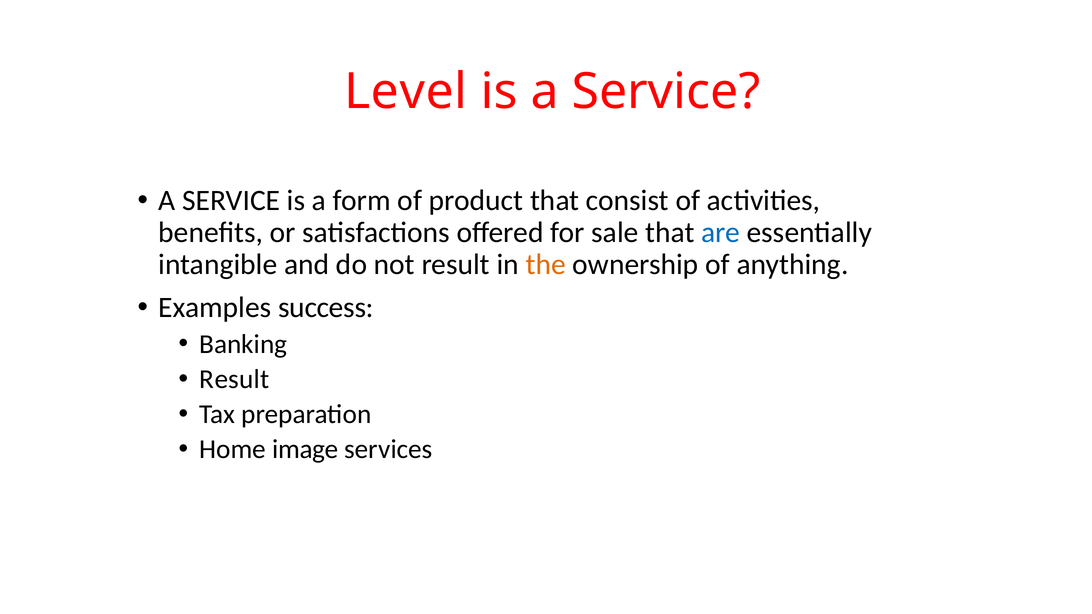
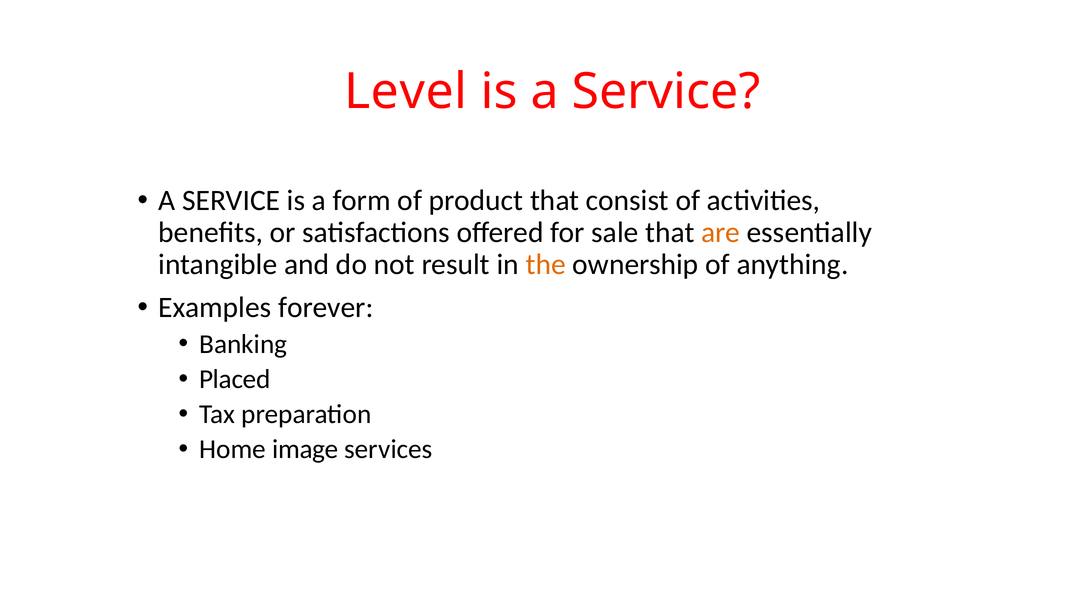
are colour: blue -> orange (721, 233)
success: success -> forever (326, 308)
Result: Result -> Placed (235, 379)
